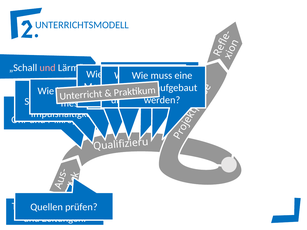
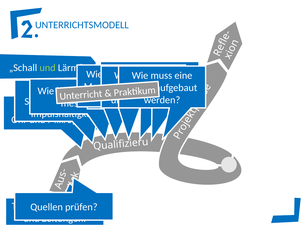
und colour: pink -> light green (48, 68)
